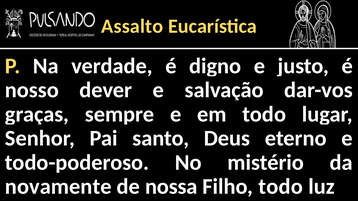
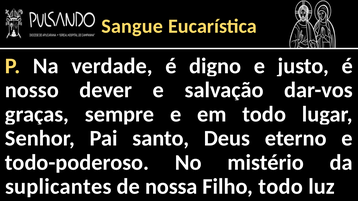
Assalto: Assalto -> Sangue (132, 26)
novamente: novamente -> suplicantes (58, 187)
